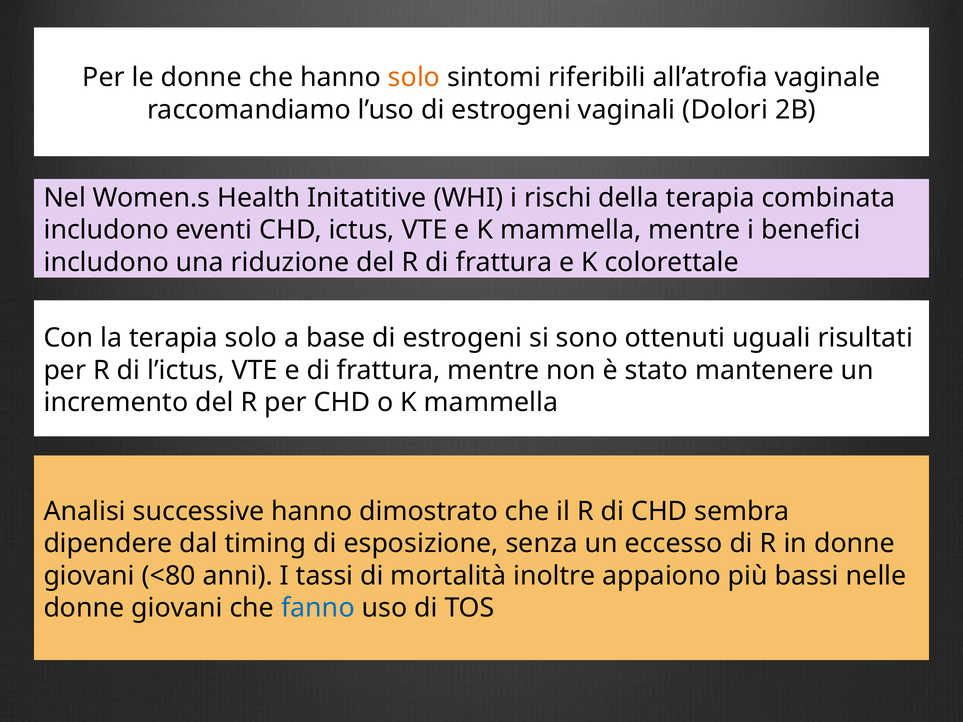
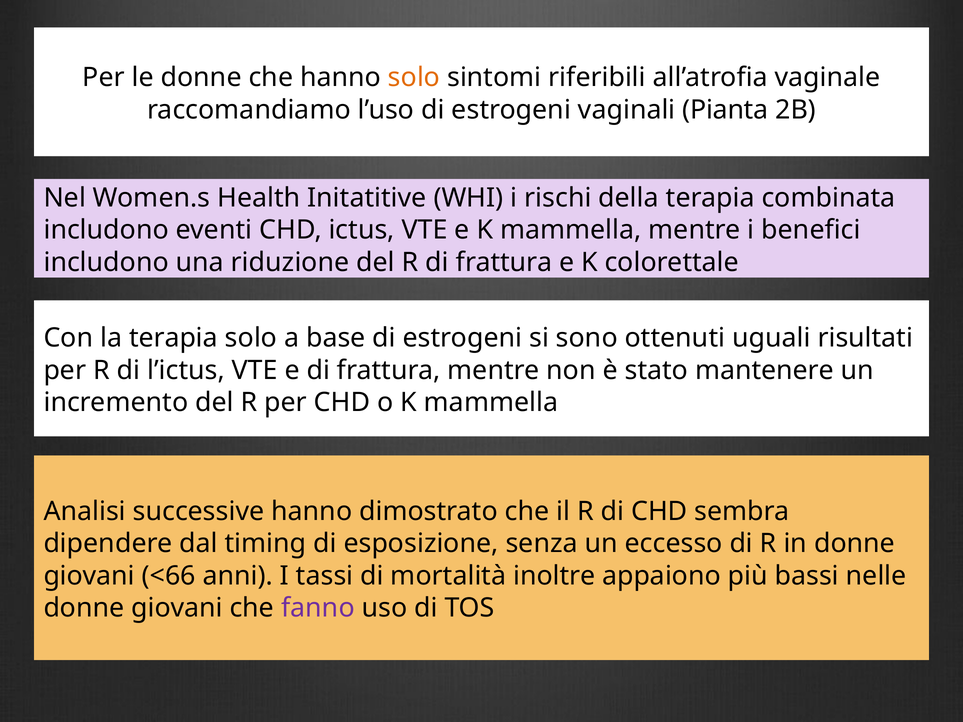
Dolori: Dolori -> Pianta (725, 110)
<80: <80 -> <66 (169, 576)
fanno colour: blue -> purple (318, 608)
